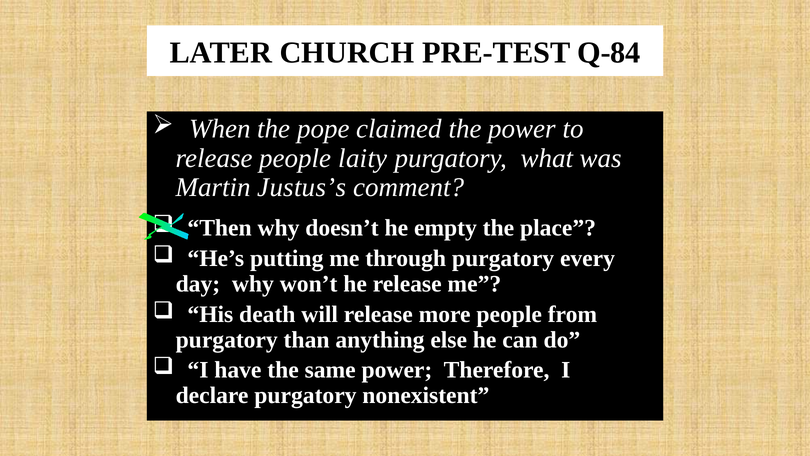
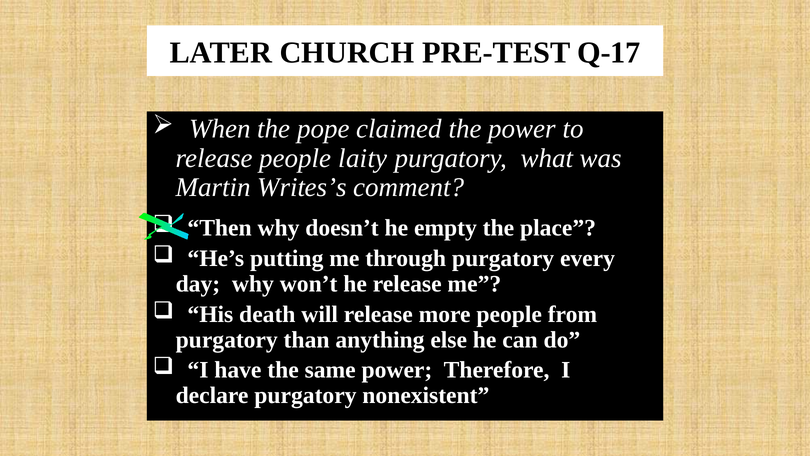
Q-84: Q-84 -> Q-17 (609, 53)
Justus’s: Justus’s -> Writes’s (302, 187)
